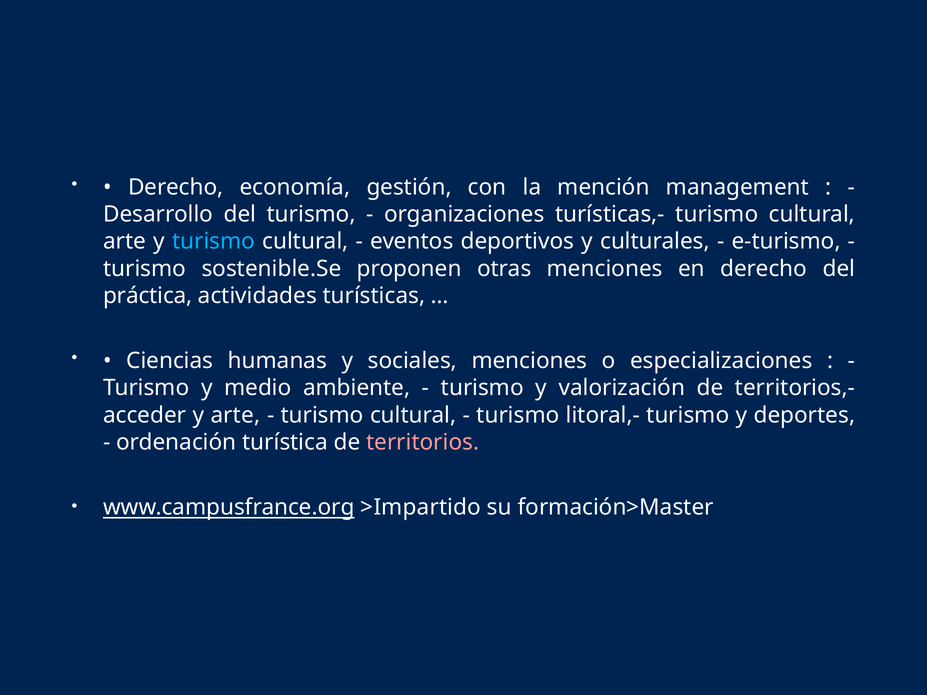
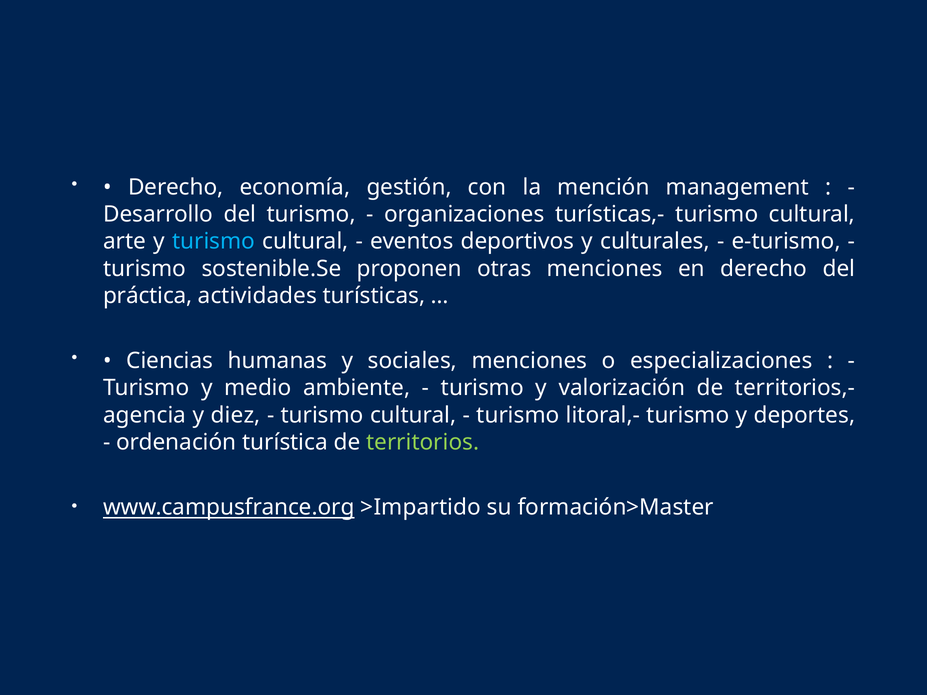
acceder: acceder -> agencia (145, 415)
y arte: arte -> diez (235, 415)
territorios colour: pink -> light green (423, 442)
